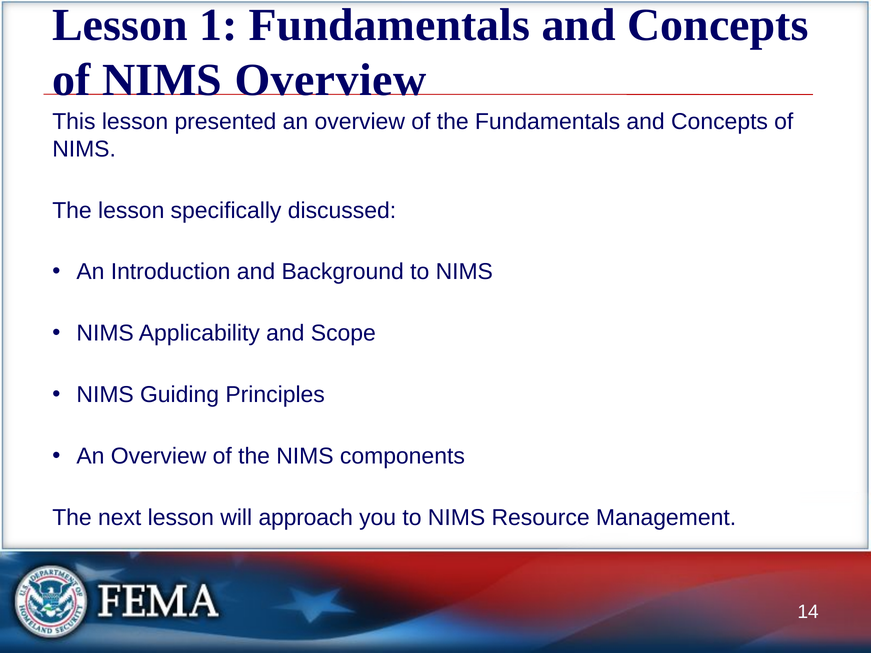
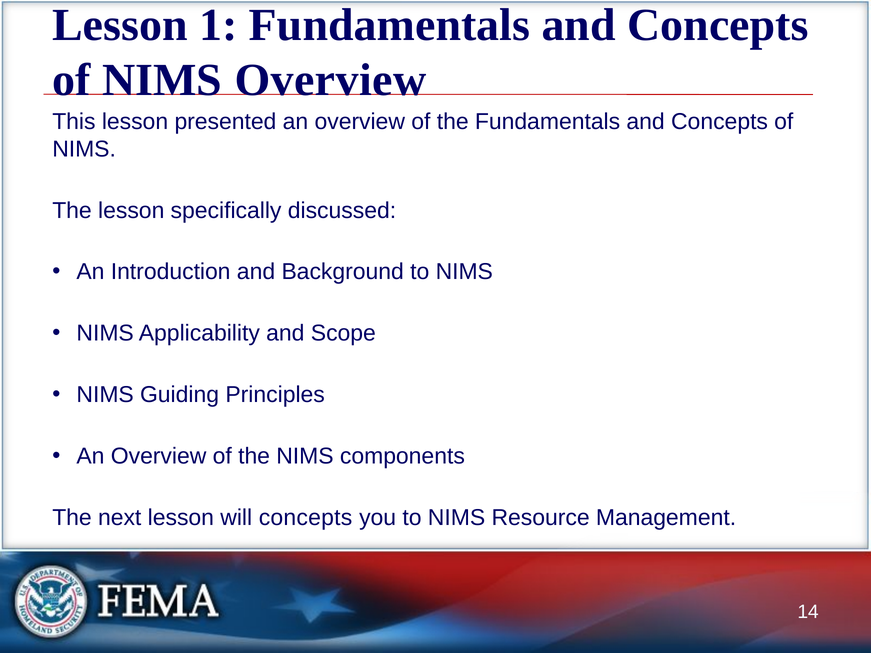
will approach: approach -> concepts (306, 518)
